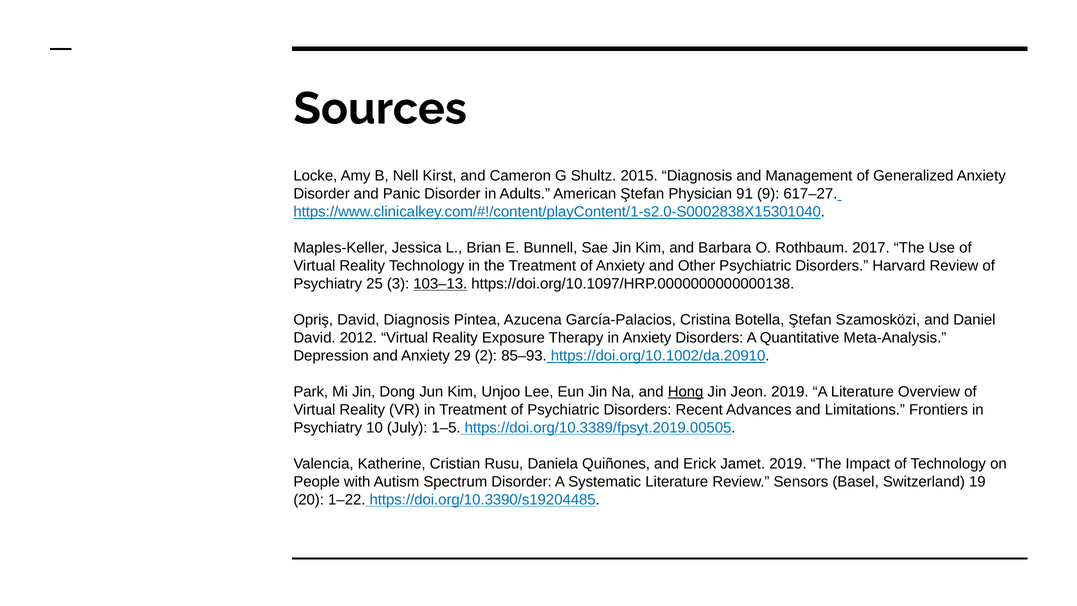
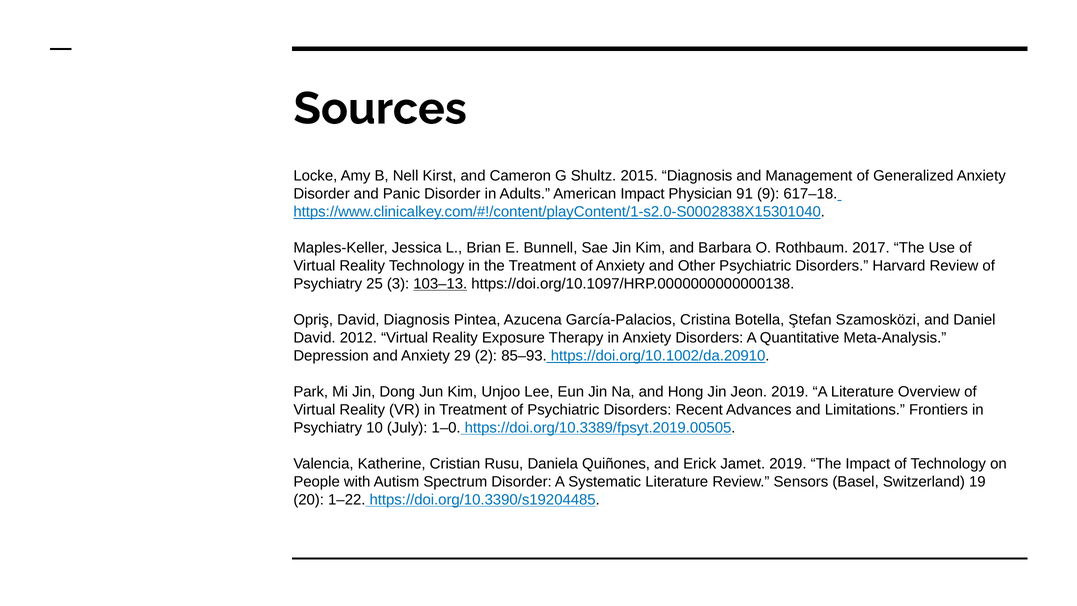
American Ştefan: Ştefan -> Impact (643, 194)
617–27: 617–27 -> 617–18 (810, 194)
Hong underline: present -> none (686, 392)
1–5: 1–5 -> 1–0 (446, 428)
